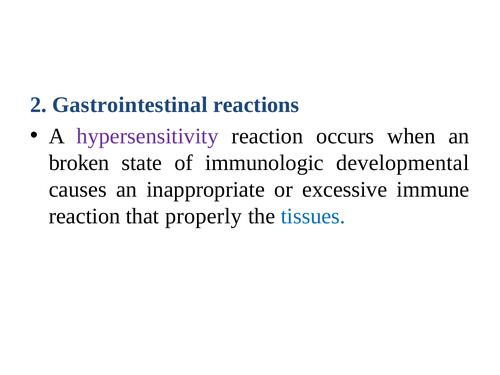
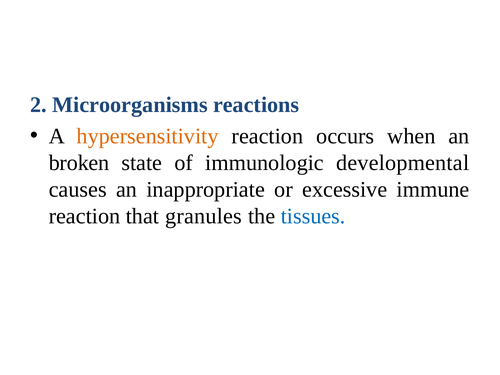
Gastrointestinal: Gastrointestinal -> Microorganisms (130, 105)
hypersensitivity colour: purple -> orange (148, 136)
properly: properly -> granules (203, 216)
